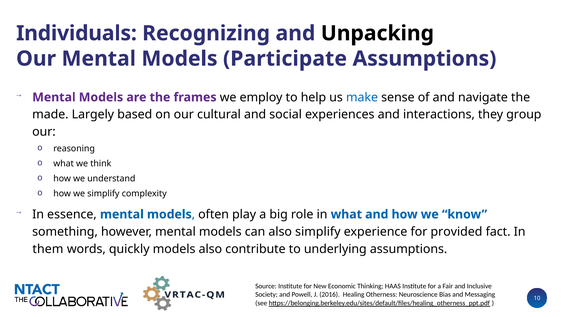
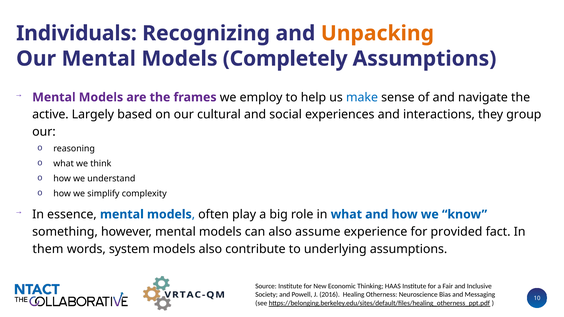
Unpacking colour: black -> orange (377, 33)
Participate: Participate -> Completely (285, 59)
made: made -> active (50, 115)
also simplify: simplify -> assume (318, 232)
quickly: quickly -> system (129, 249)
